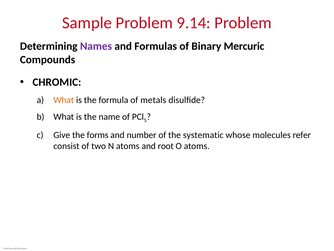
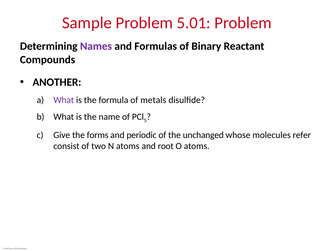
9.14: 9.14 -> 5.01 (194, 23)
Mercuric: Mercuric -> Reactant (244, 46)
CHROMIC: CHROMIC -> ANOTHER (57, 82)
What colour: orange -> purple (64, 100)
number: number -> periodic (142, 135)
systematic: systematic -> unchanged (203, 135)
